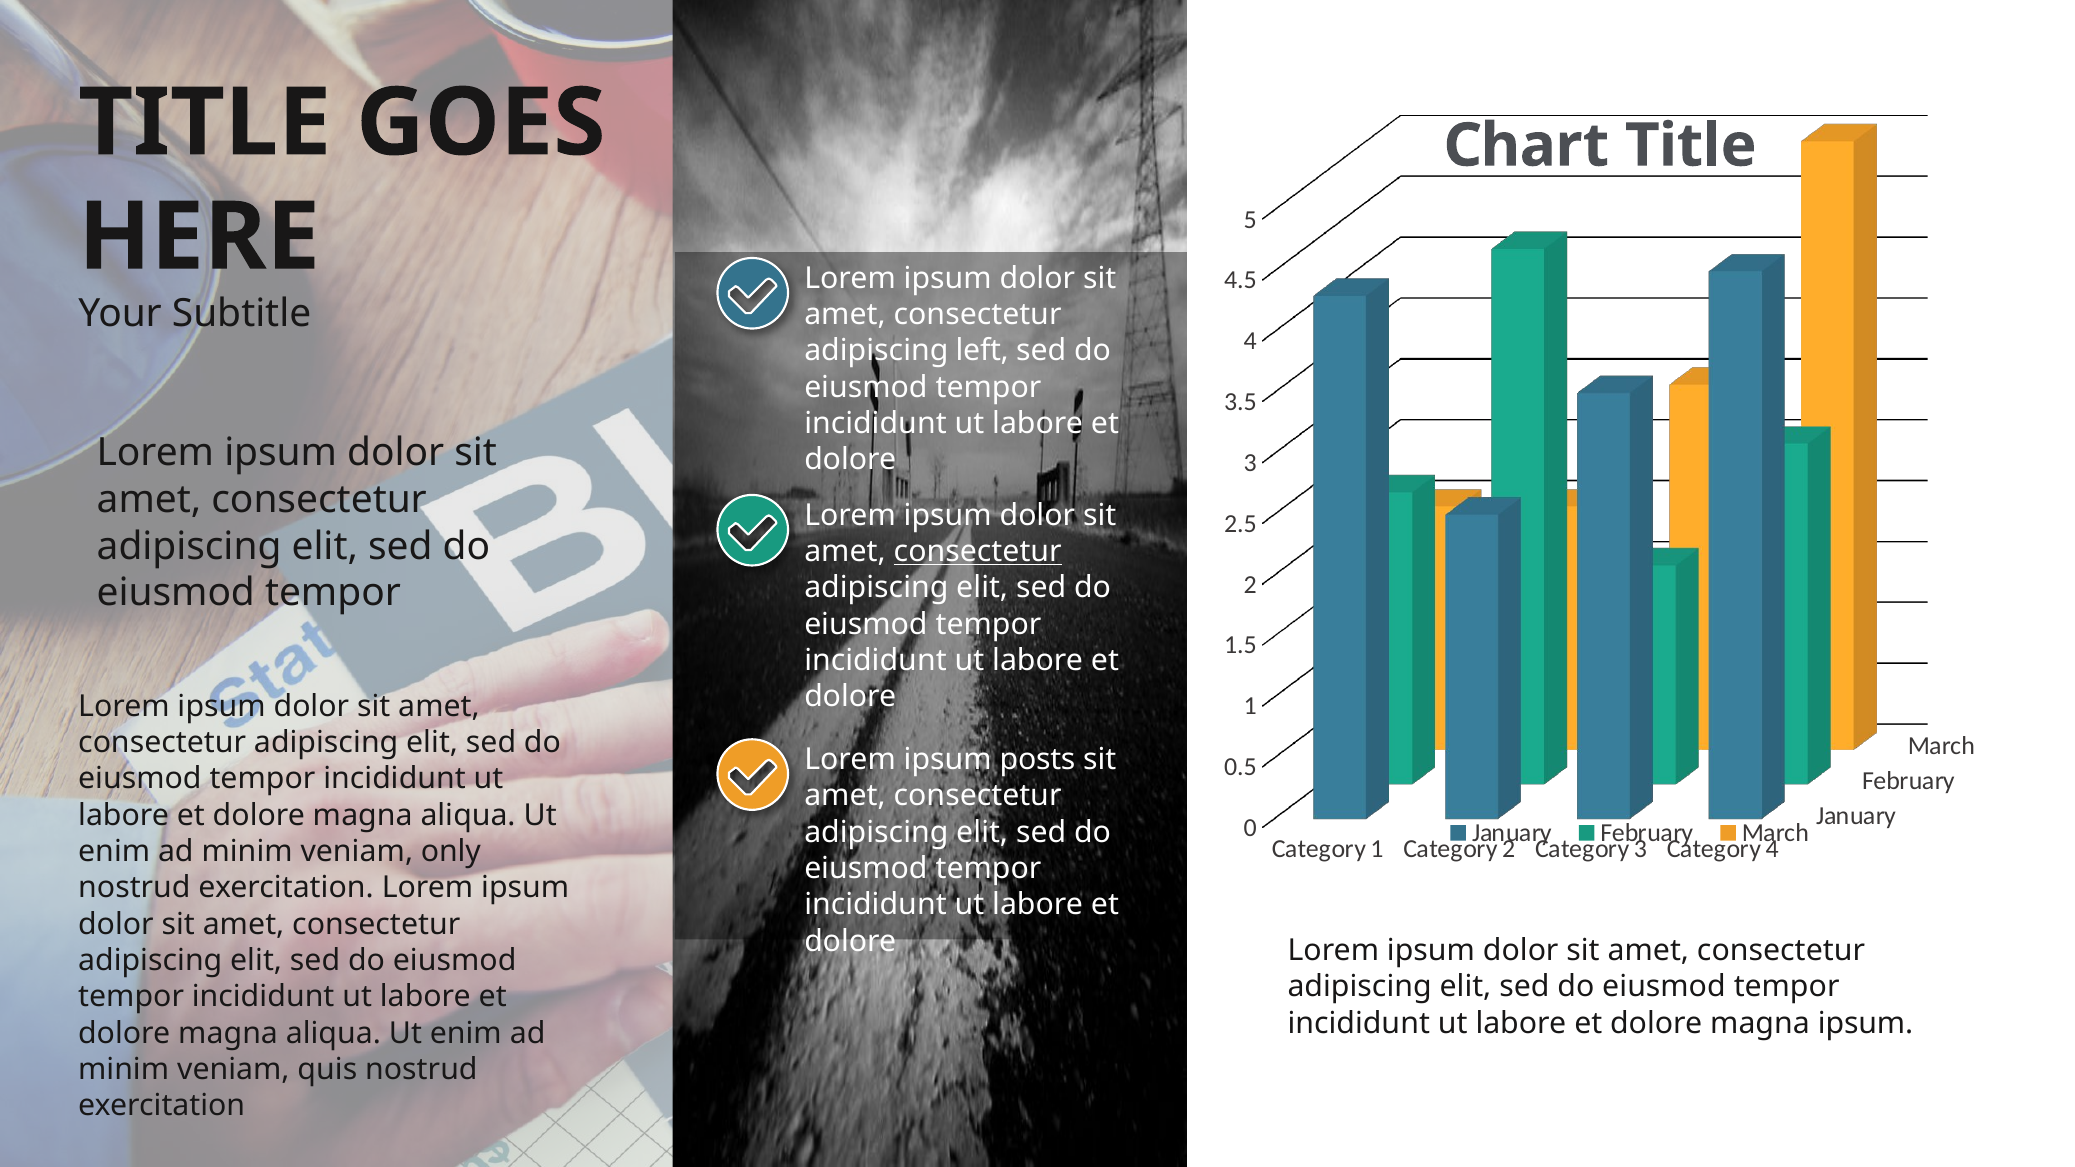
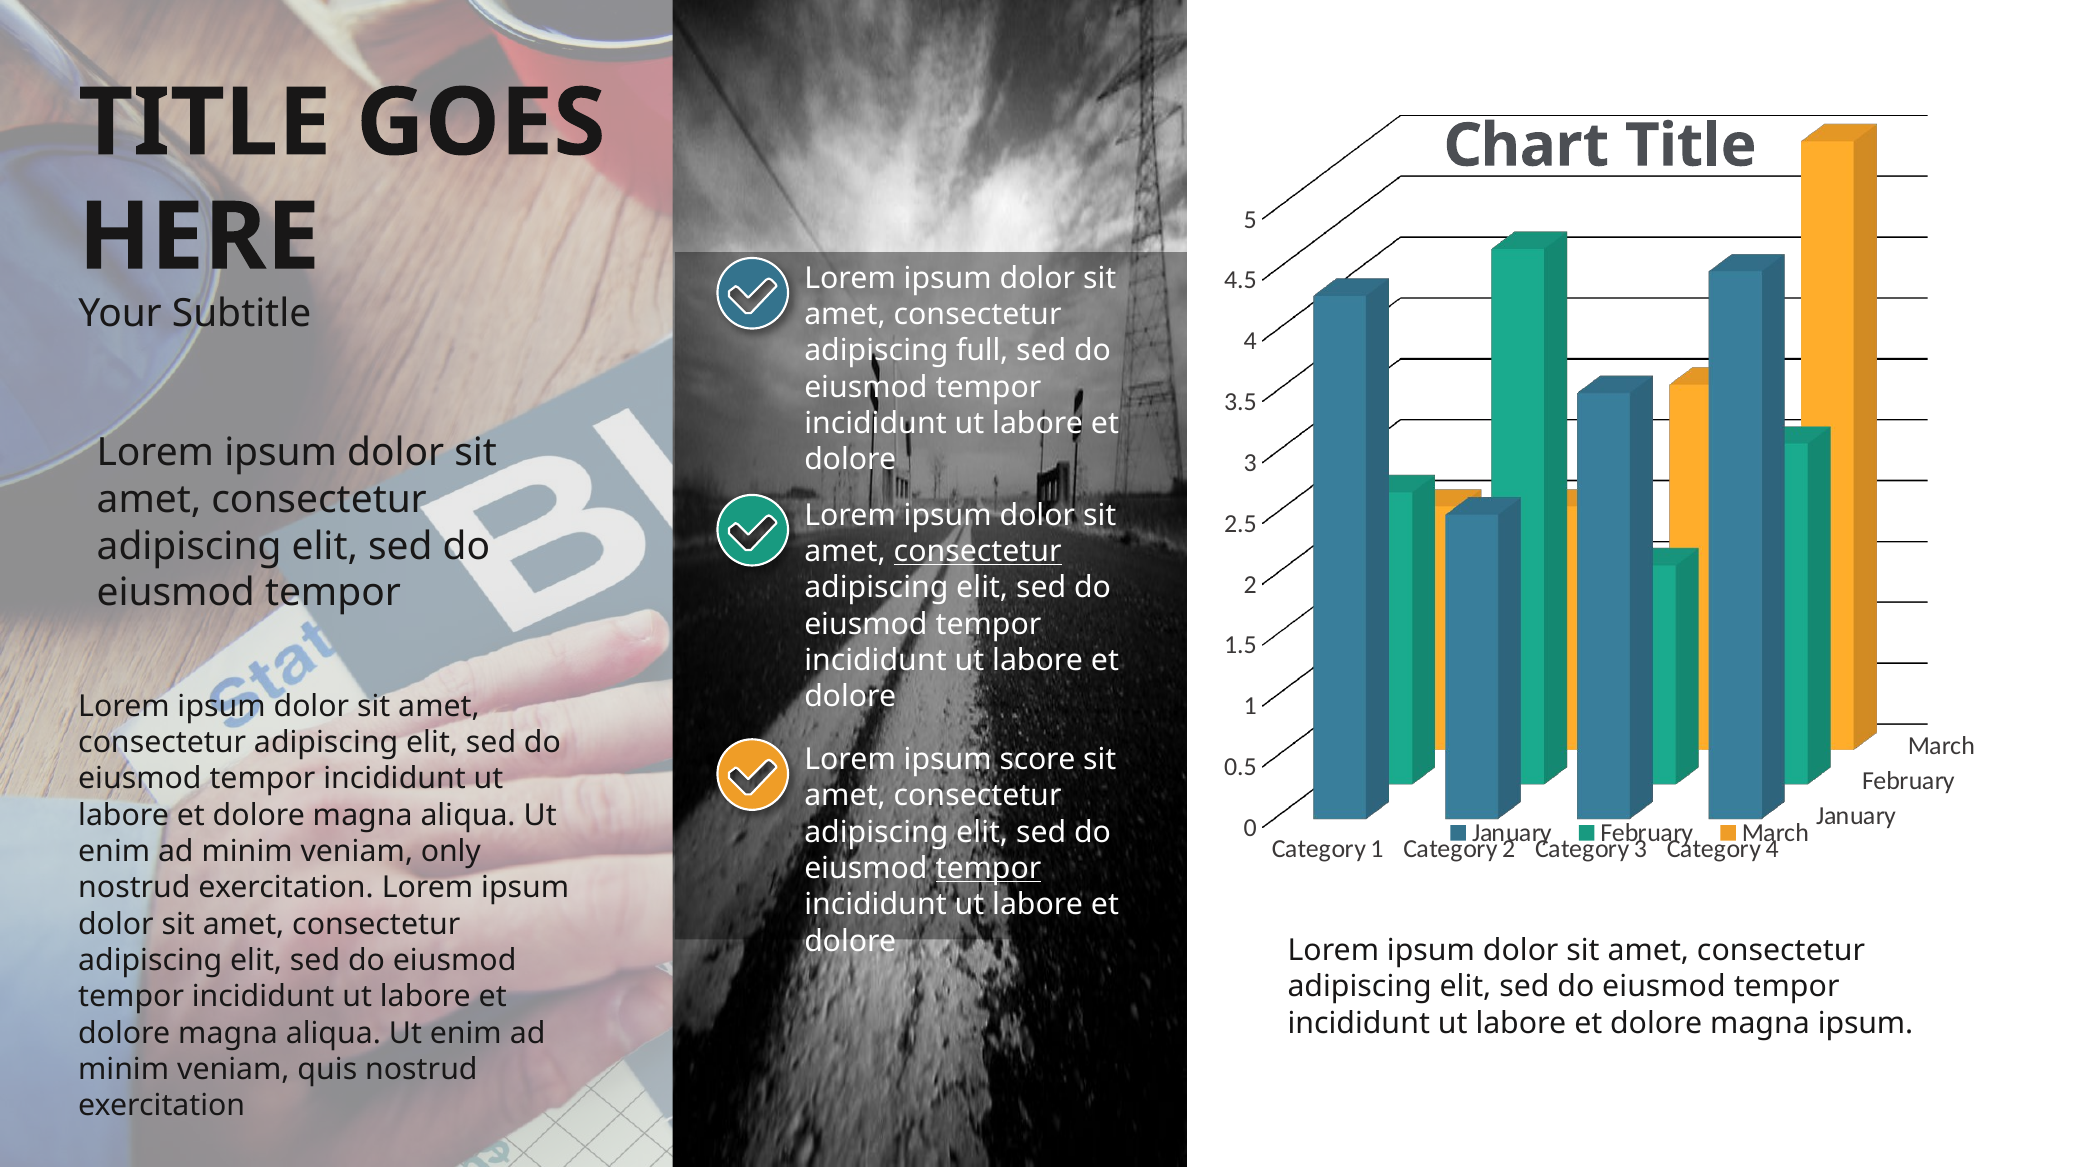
left: left -> full (982, 351)
posts: posts -> score (1038, 760)
tempor underline: none -> present (989, 869)
